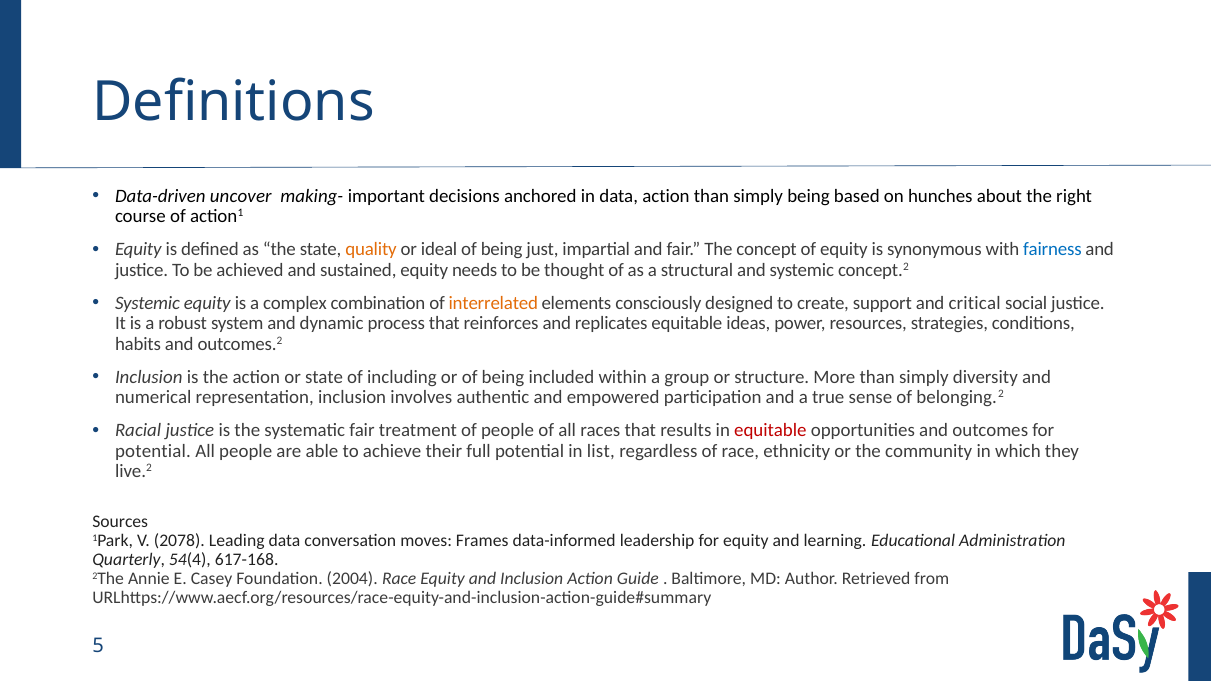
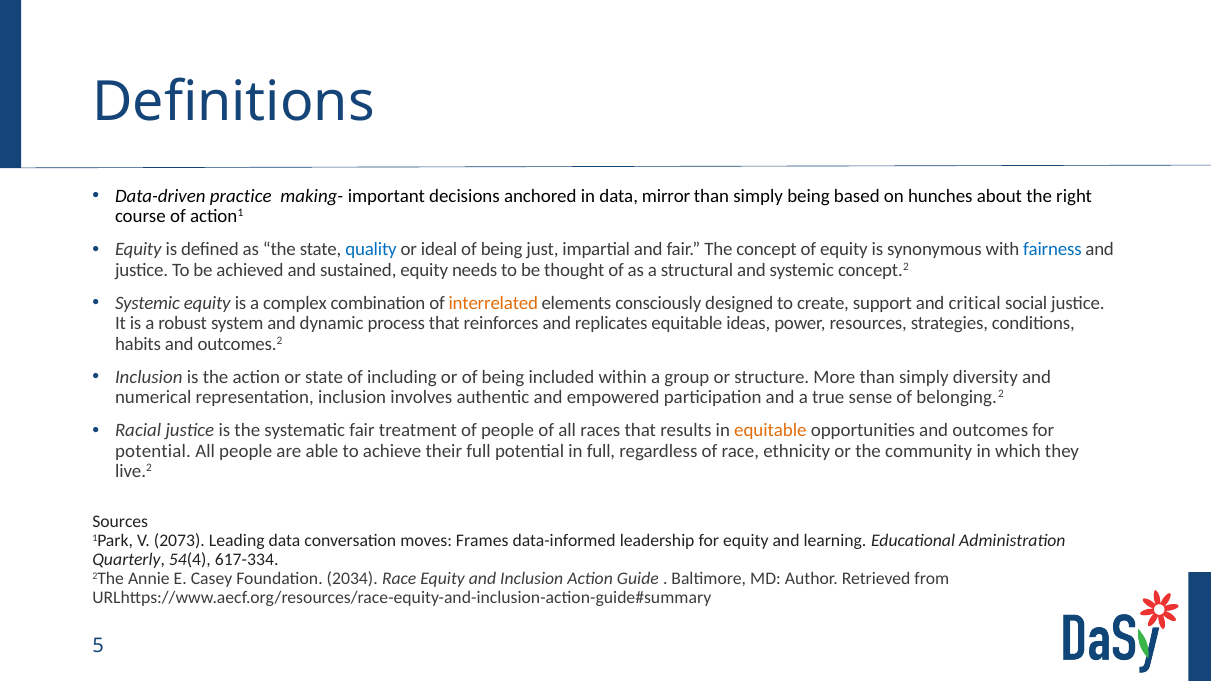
uncover: uncover -> practice (241, 196)
data action: action -> mirror (666, 196)
quality colour: orange -> blue (371, 249)
equitable colour: red -> orange (770, 431)
in list: list -> full (601, 451)
2078: 2078 -> 2073 (179, 541)
617-168: 617-168 -> 617-334 (247, 560)
2004: 2004 -> 2034 (352, 579)
